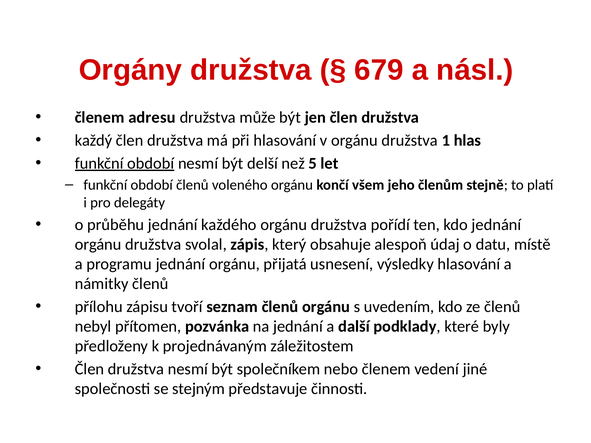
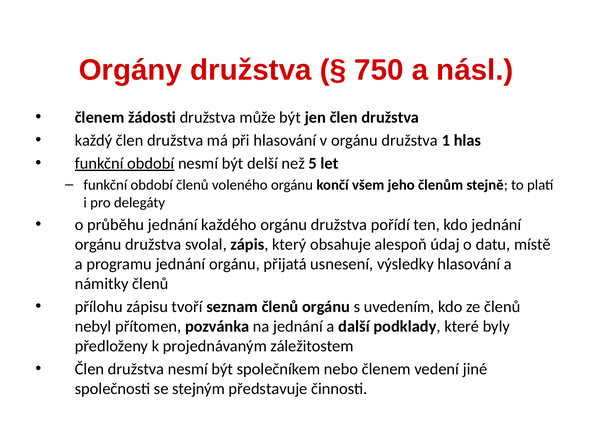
679: 679 -> 750 (379, 70)
adresu: adresu -> žádosti (152, 117)
